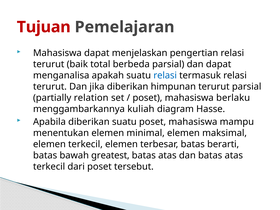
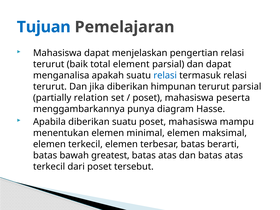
Tujuan colour: red -> blue (44, 27)
berbeda: berbeda -> element (131, 64)
berlaku: berlaku -> peserta (233, 98)
kuliah: kuliah -> punya (141, 109)
